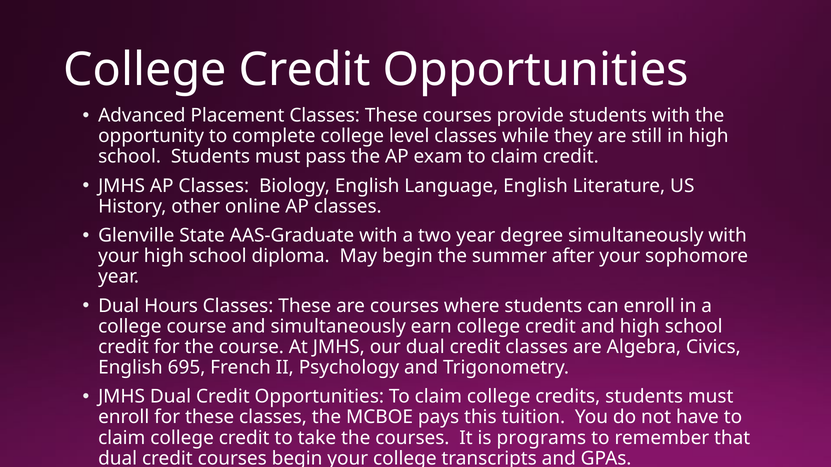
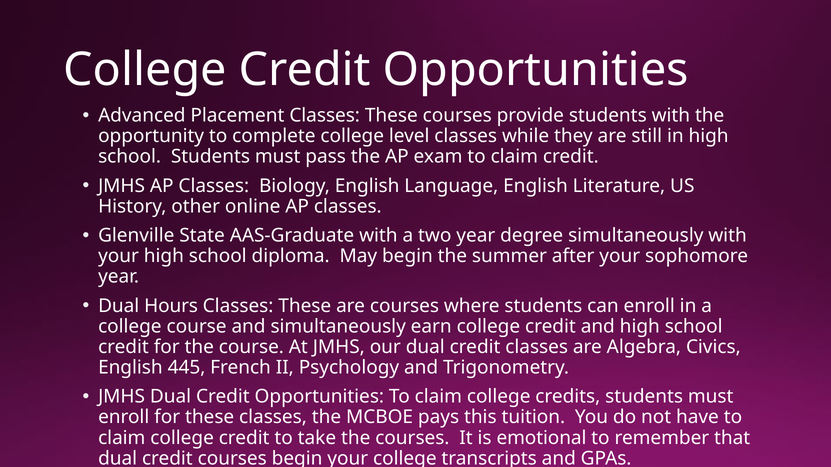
695: 695 -> 445 (187, 368)
programs: programs -> emotional (541, 438)
